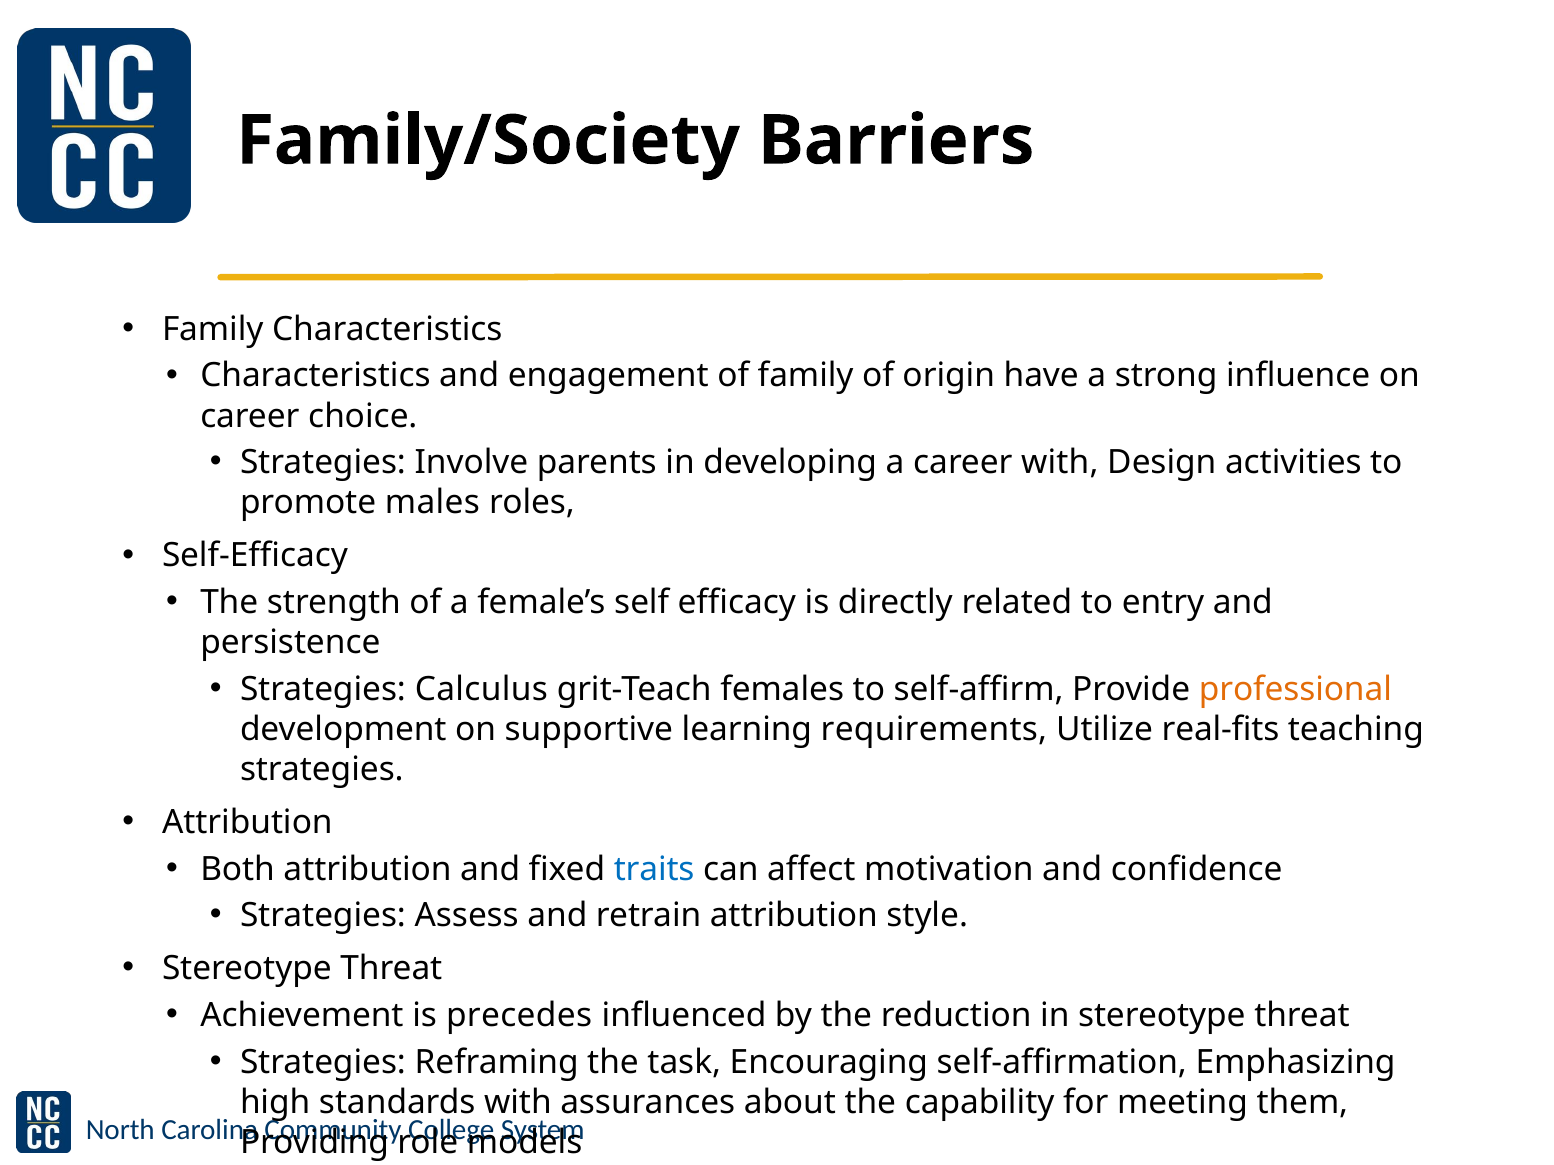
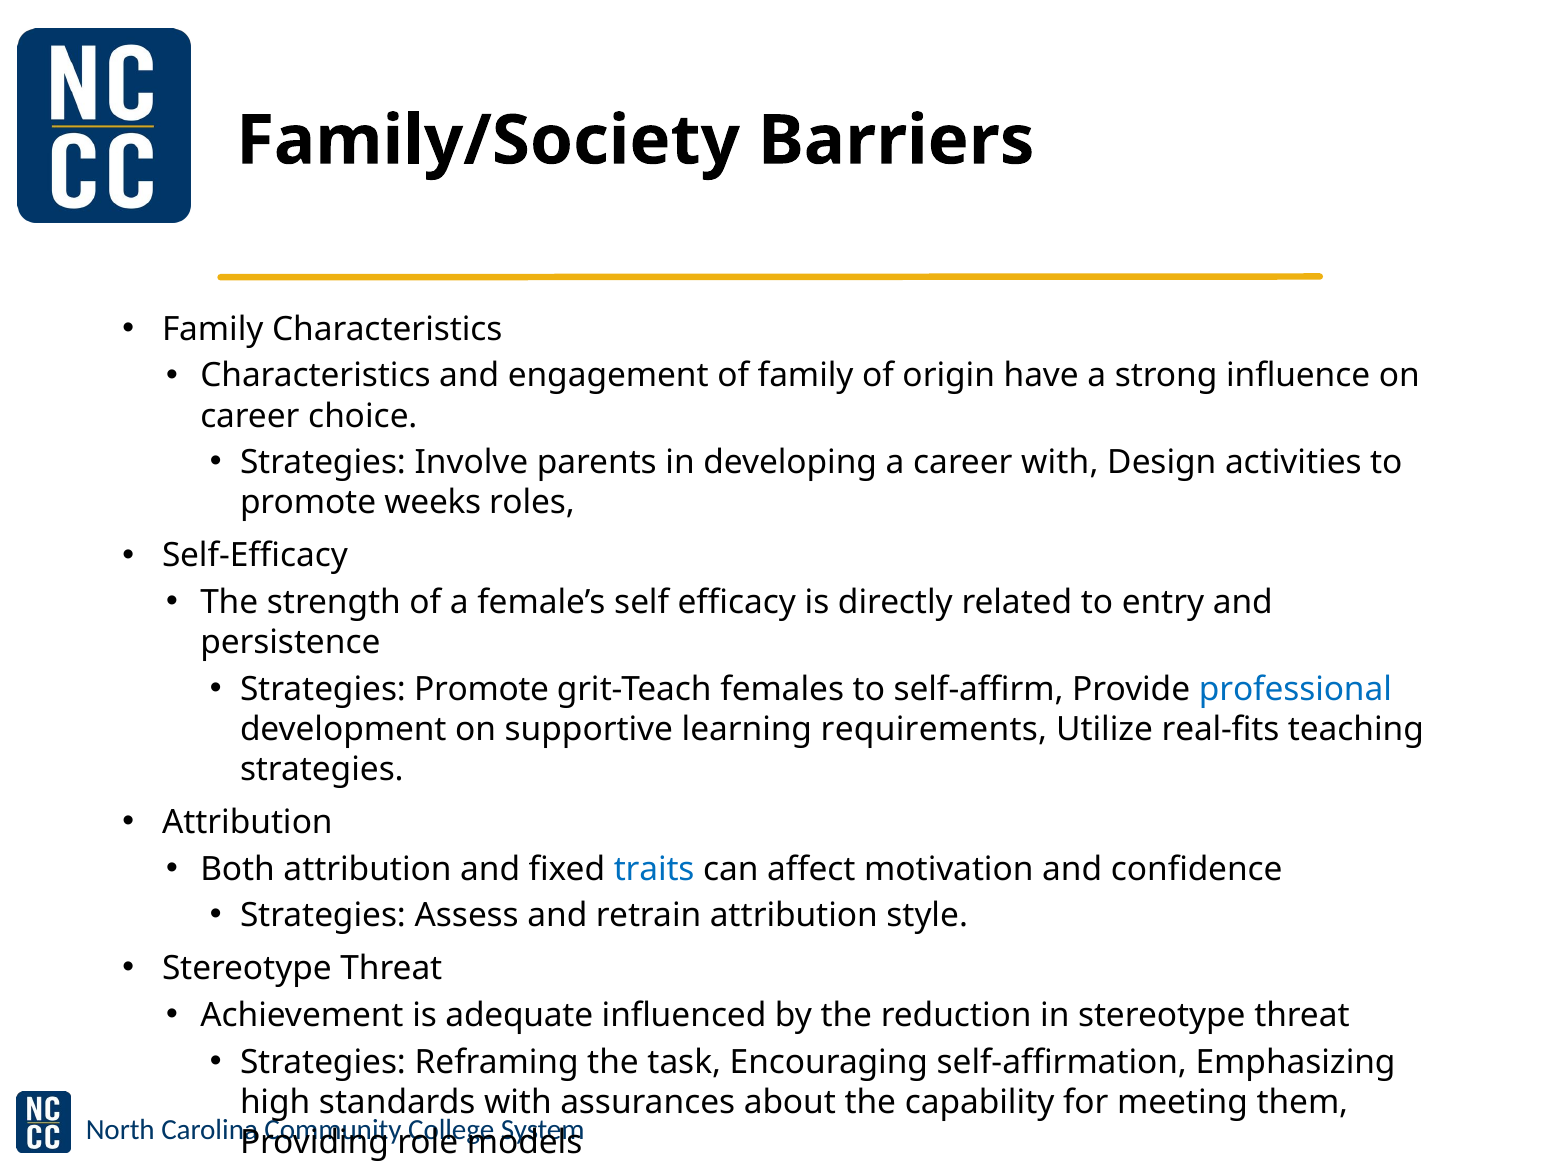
males: males -> weeks (433, 503)
Strategies Calculus: Calculus -> Promote (482, 689)
professional colour: orange -> blue (1295, 689)
precedes: precedes -> adequate (519, 1016)
